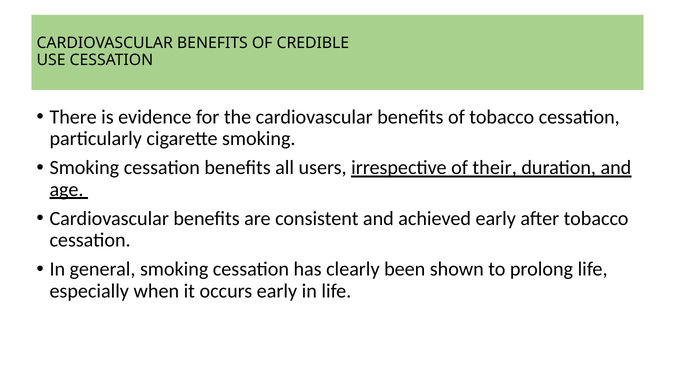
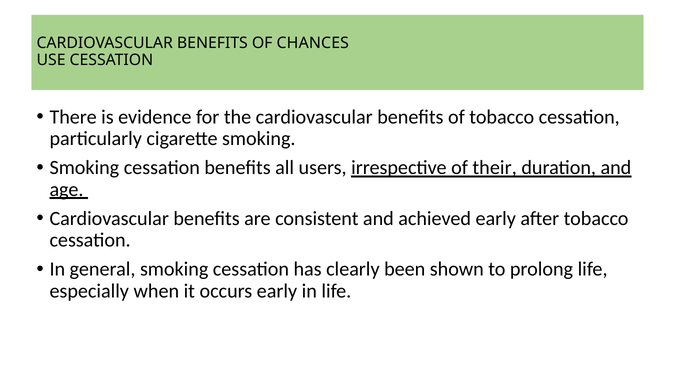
CREDIBLE: CREDIBLE -> CHANCES (313, 43)
